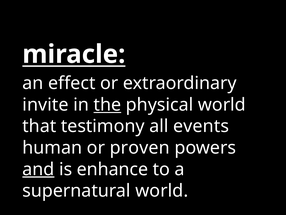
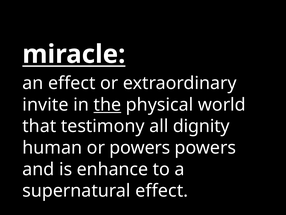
events: events -> dignity (201, 126)
or proven: proven -> powers (140, 147)
and underline: present -> none (38, 169)
supernatural world: world -> effect (162, 190)
